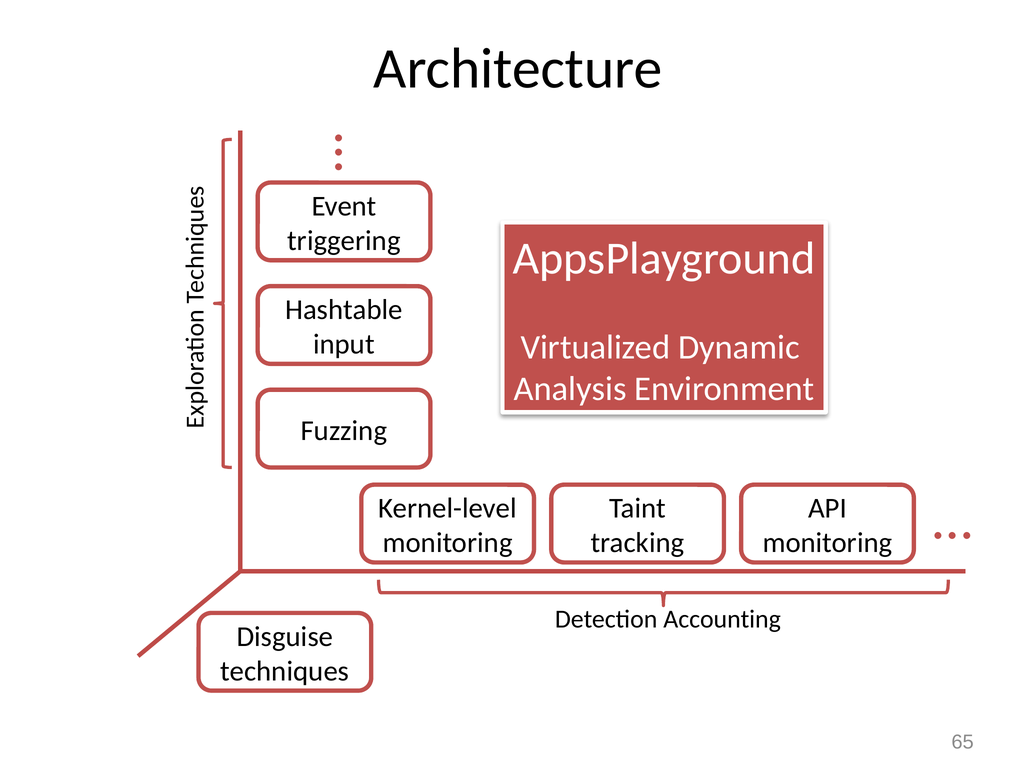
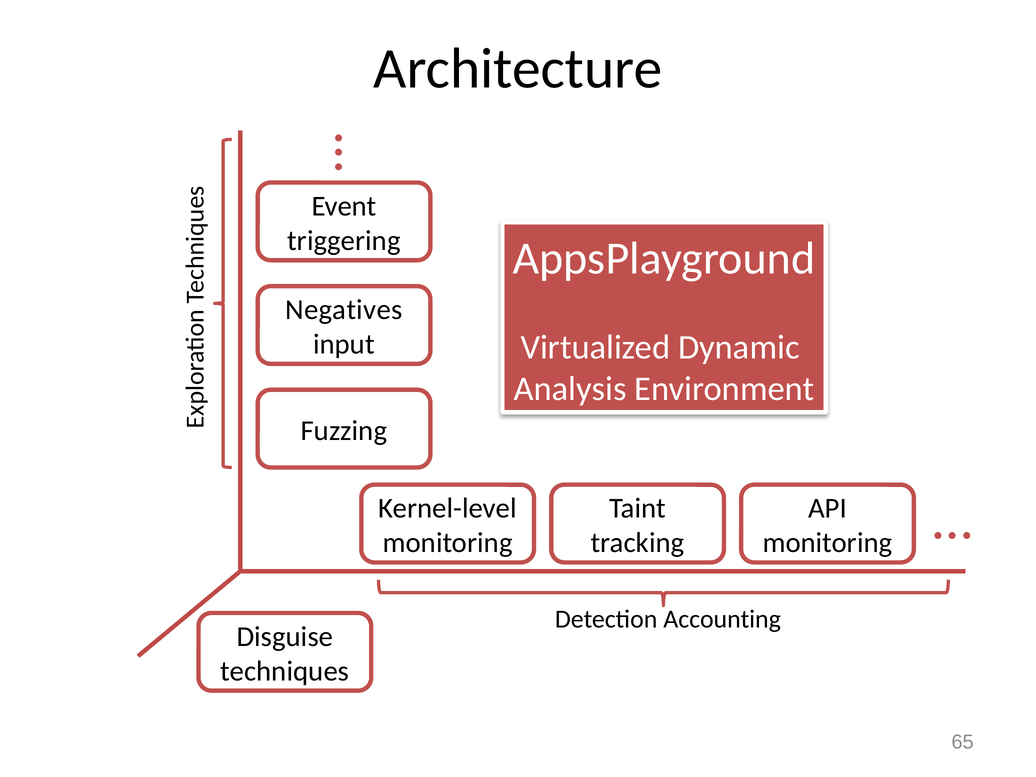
Hashtable: Hashtable -> Negatives (344, 310)
